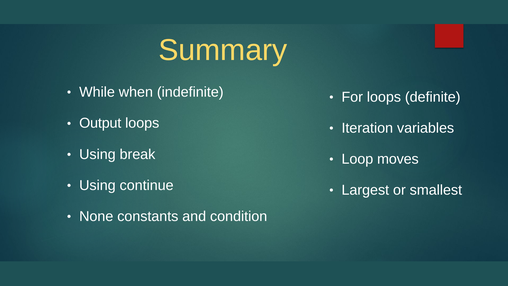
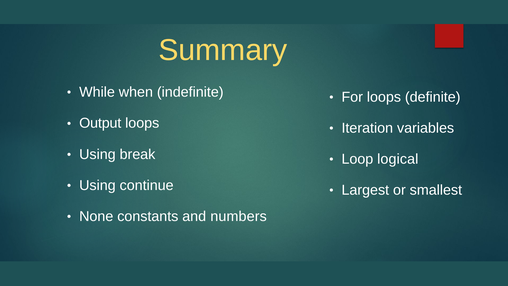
moves: moves -> logical (398, 159)
condition: condition -> numbers (239, 216)
